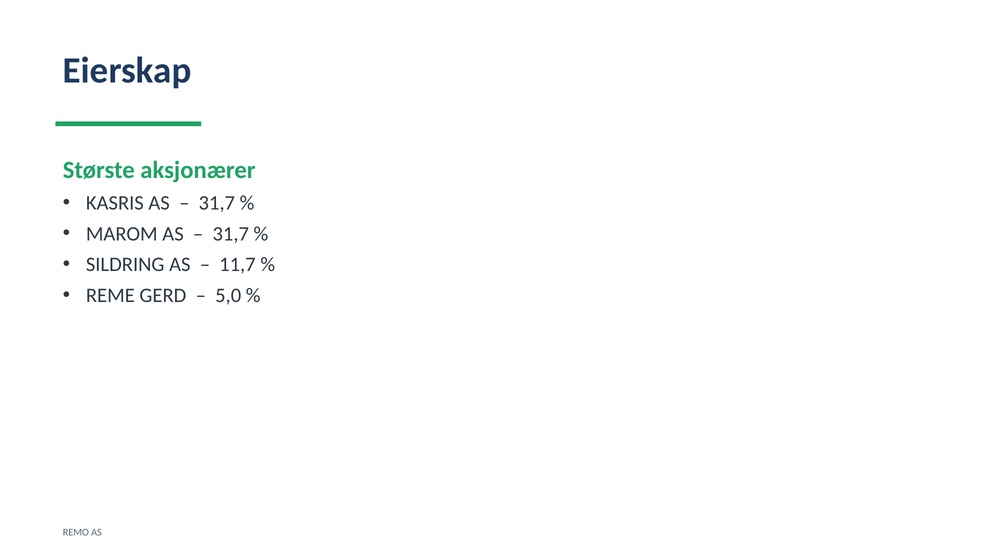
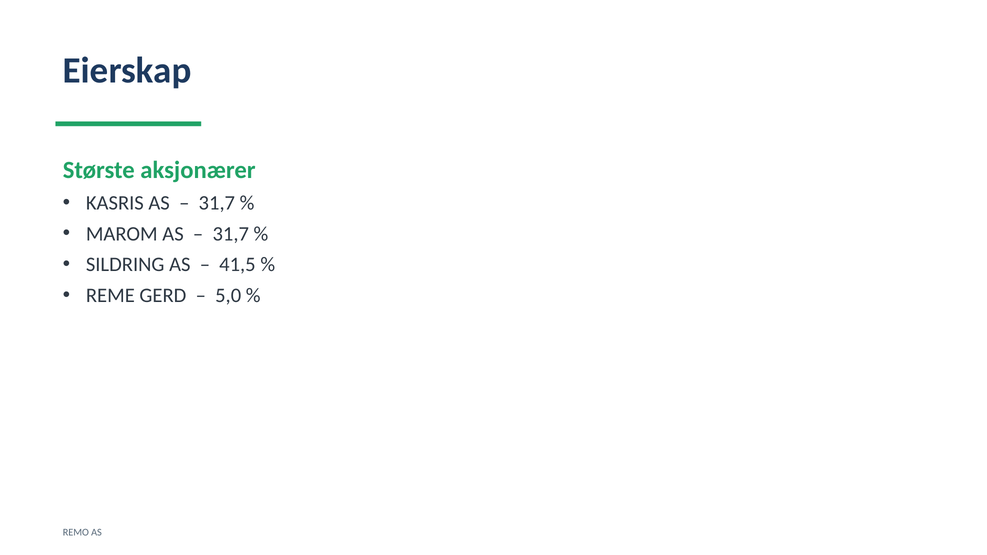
11,7: 11,7 -> 41,5 (237, 265)
